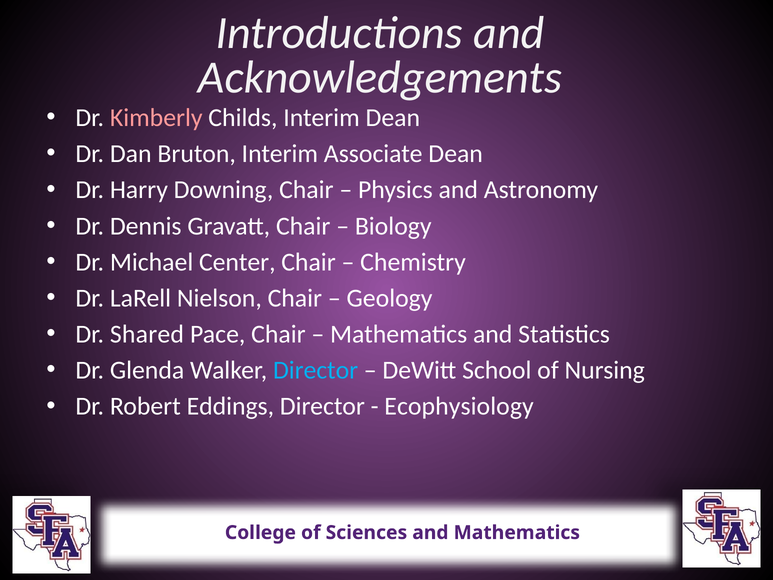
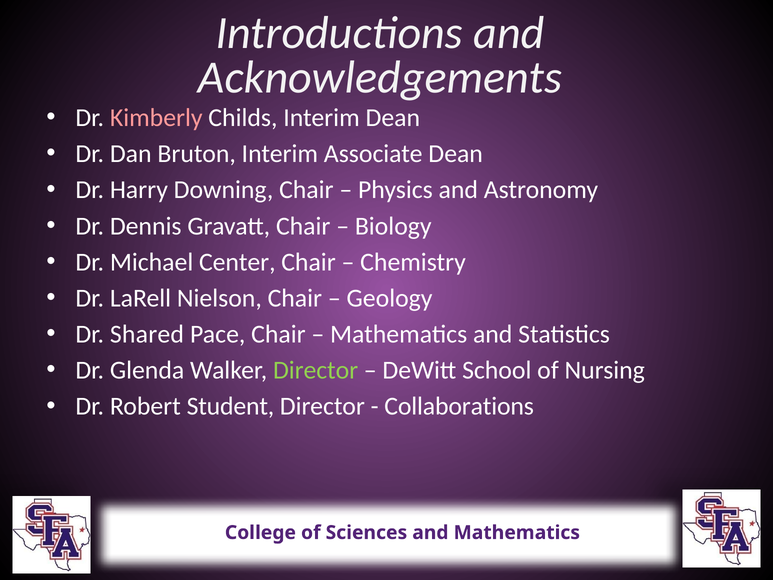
Director colour: light blue -> light green (316, 370)
Eddings: Eddings -> Student (230, 406)
Ecophysiology: Ecophysiology -> Collaborations (459, 406)
